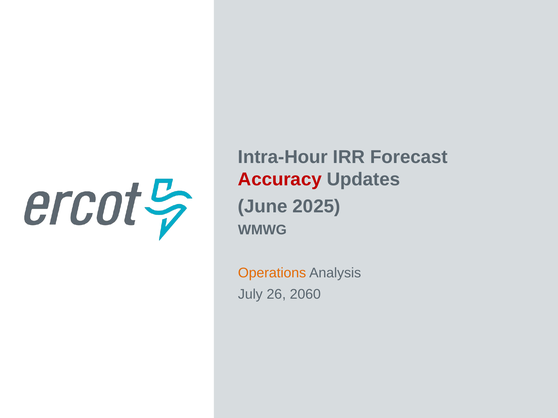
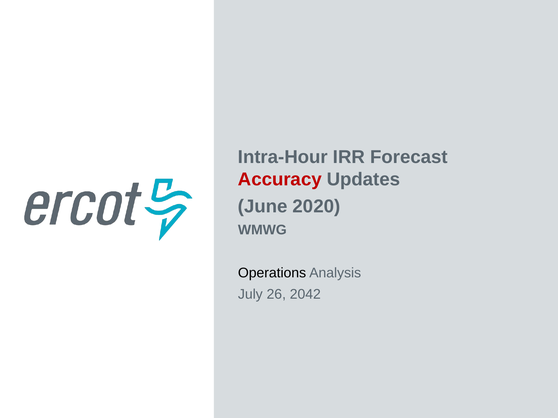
2025: 2025 -> 2020 (316, 206)
Operations colour: orange -> black (272, 273)
2060: 2060 -> 2042 (305, 295)
